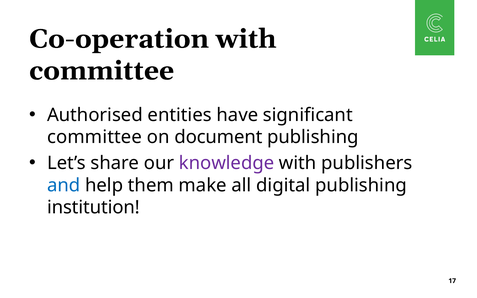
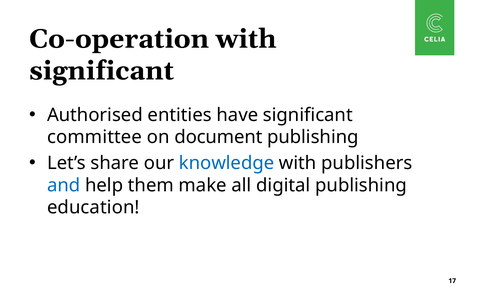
committee: committee -> significant (102, 71)
knowledge colour: purple -> blue (227, 163)
institution: institution -> education (93, 208)
